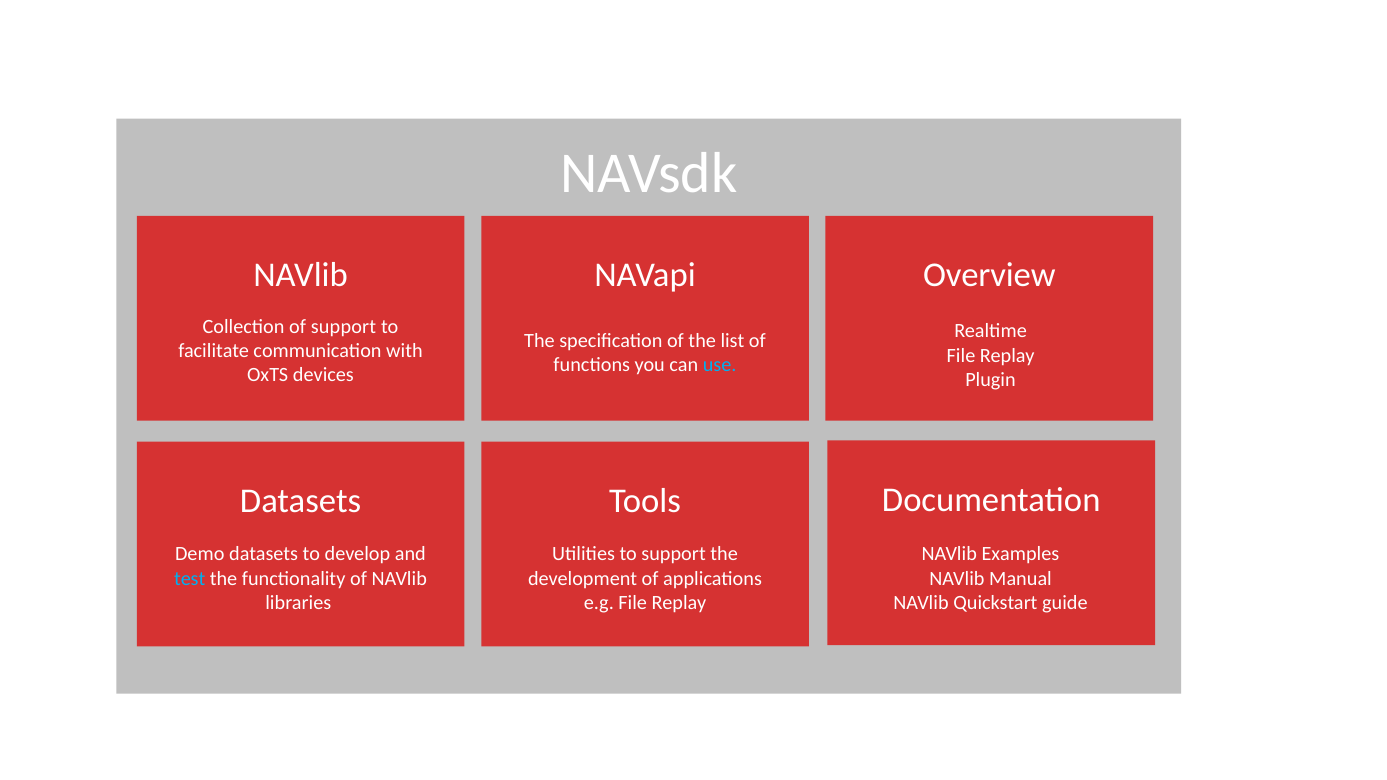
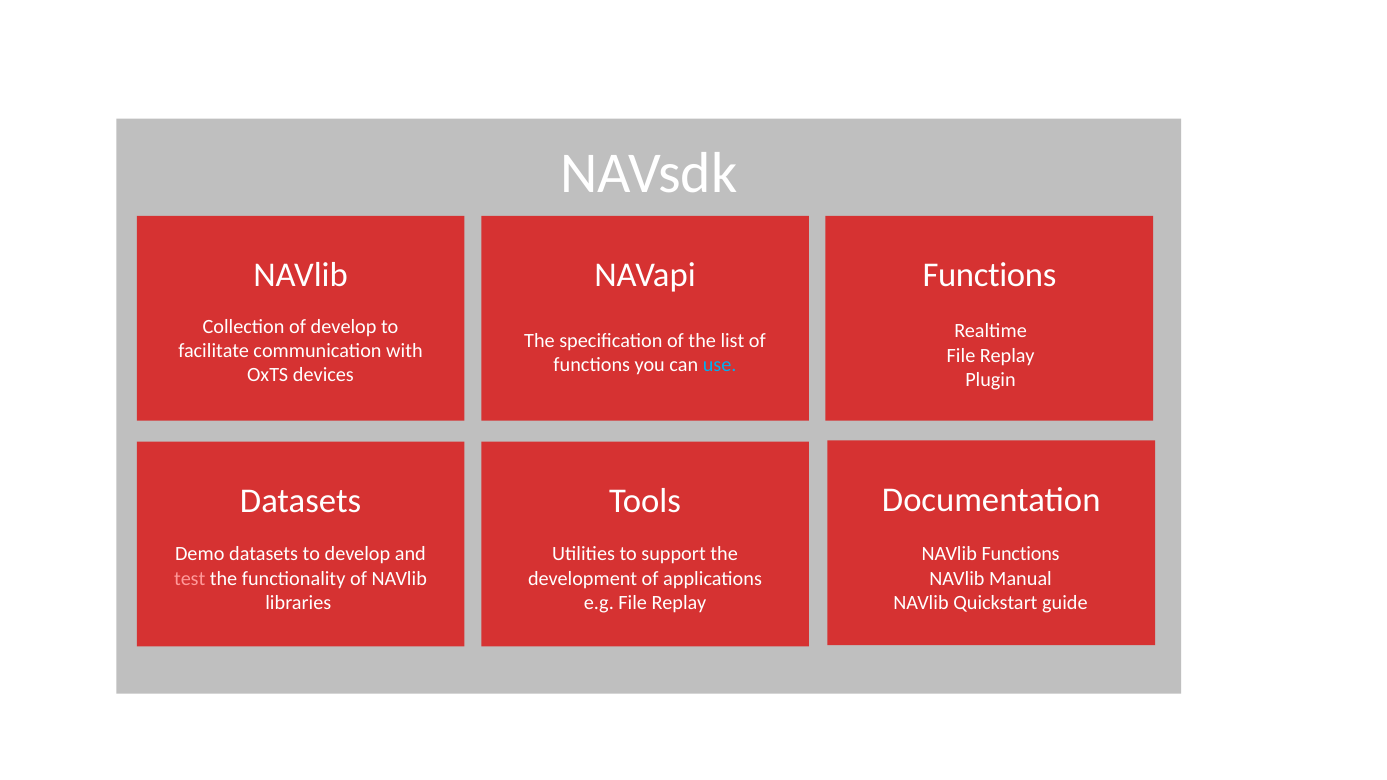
Overview: Overview -> Functions (989, 276)
of support: support -> develop (344, 327)
NAVlib Examples: Examples -> Functions (1021, 554)
test colour: light blue -> pink (190, 579)
